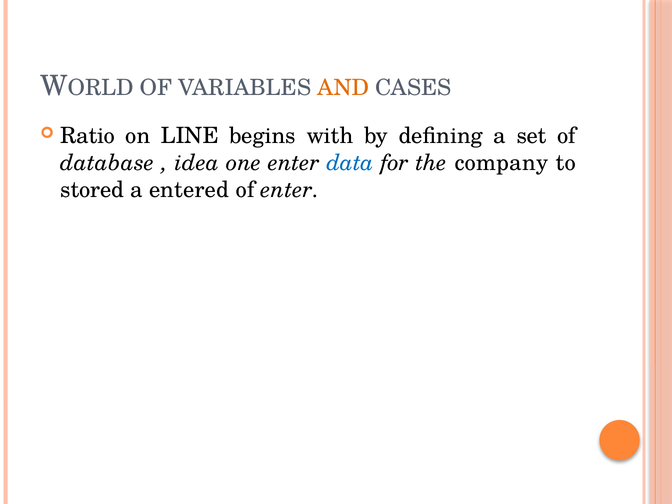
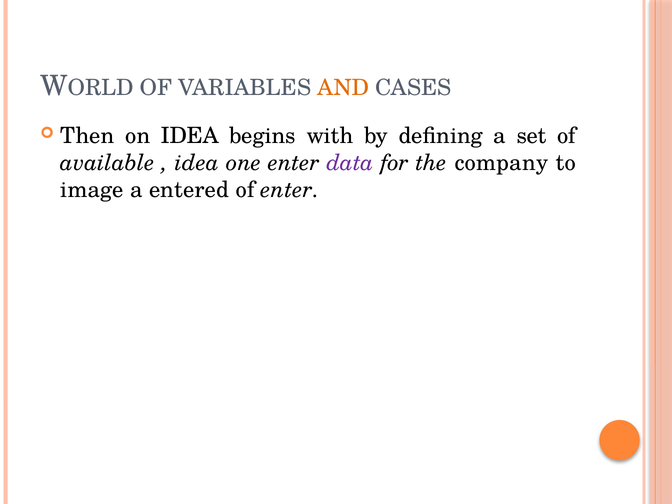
Ratio: Ratio -> Then (87, 136)
on LINE: LINE -> IDEA (190, 136)
database: database -> available (107, 163)
data colour: blue -> purple (350, 163)
stored: stored -> image (92, 190)
